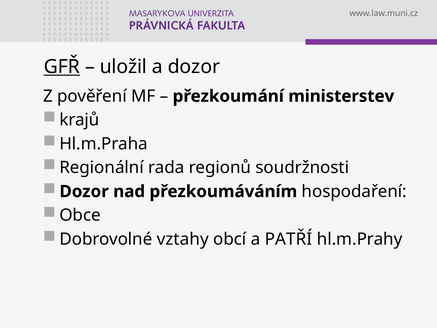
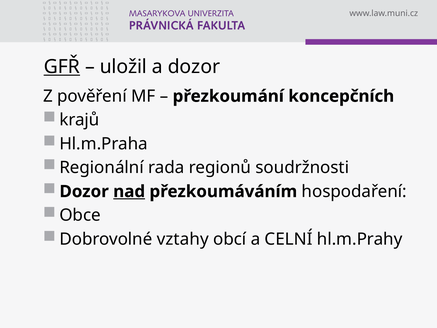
ministerstev: ministerstev -> koncepčních (341, 96)
nad underline: none -> present (129, 191)
PATŘÍ: PATŘÍ -> CELNÍ (289, 239)
